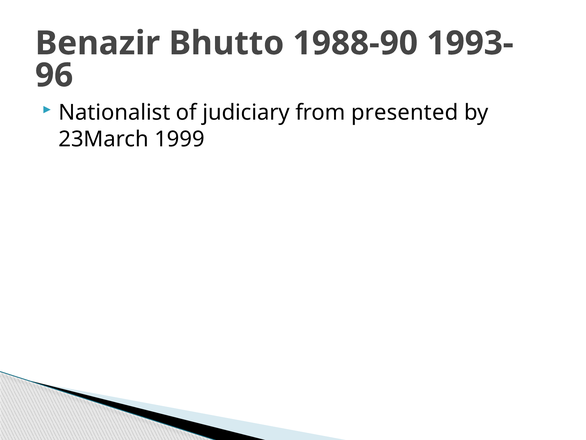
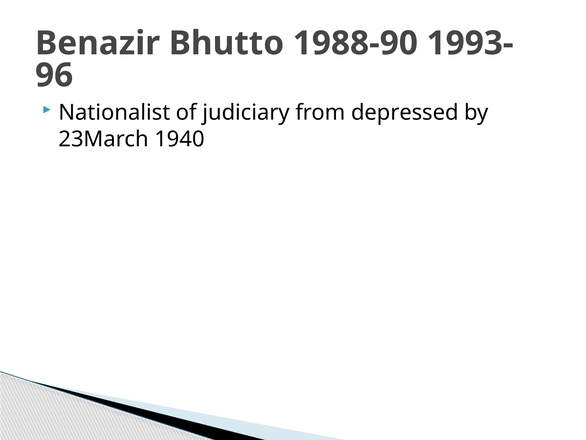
presented: presented -> depressed (405, 113)
1999: 1999 -> 1940 (179, 139)
